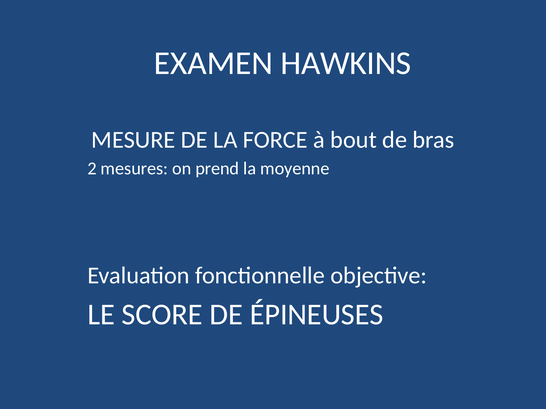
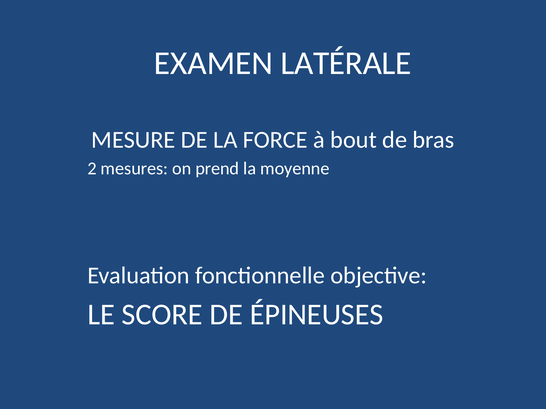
HAWKINS: HAWKINS -> LATÉRALE (346, 63)
